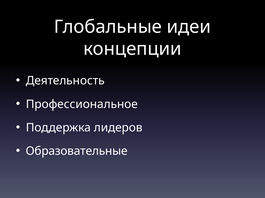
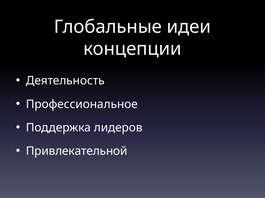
Образовательные: Образовательные -> Привлекательной (77, 152)
